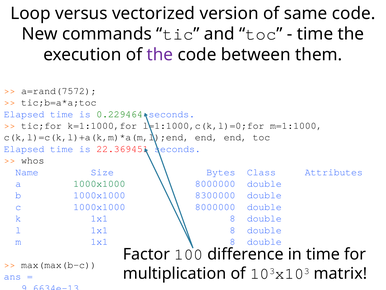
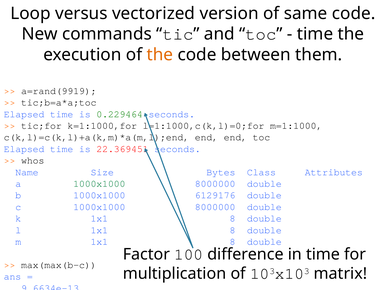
the colour: purple -> orange (160, 55)
a=rand(7572: a=rand(7572 -> a=rand(9919 (59, 91)
8300000: 8300000 -> 6129176 (215, 195)
